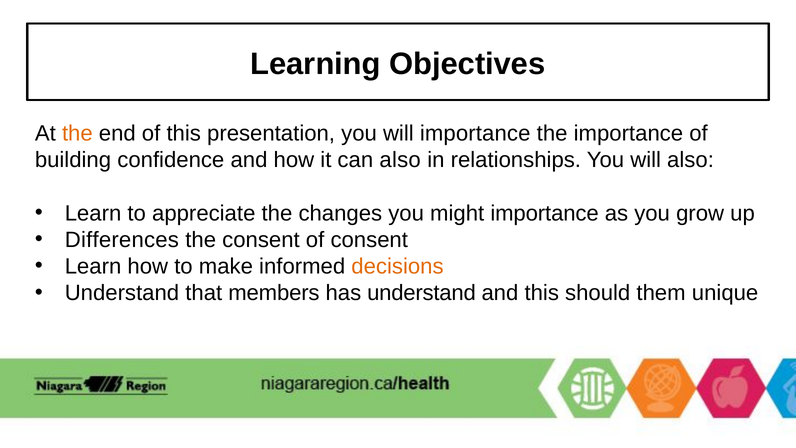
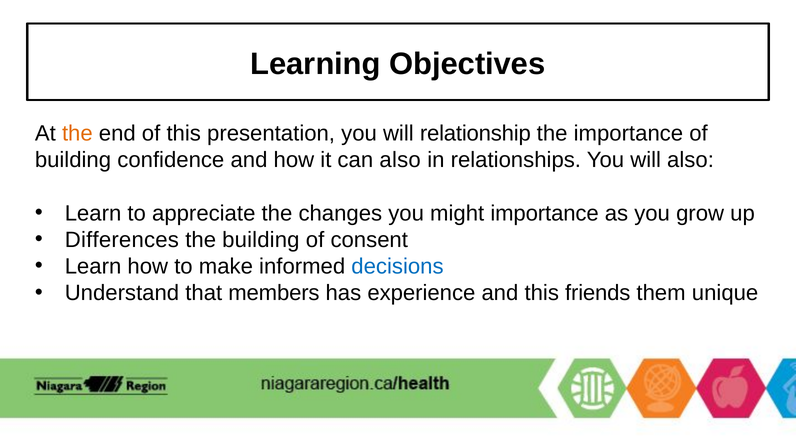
will importance: importance -> relationship (475, 134)
the consent: consent -> building (261, 240)
decisions colour: orange -> blue (397, 266)
has understand: understand -> experience (421, 293)
should: should -> friends (598, 293)
